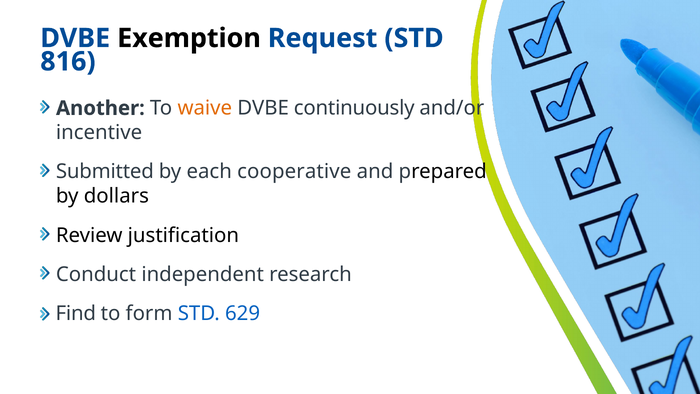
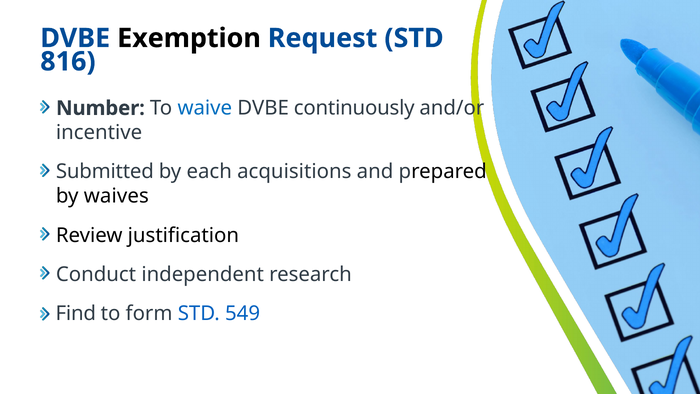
Another: Another -> Number (100, 108)
waive colour: orange -> blue (205, 108)
cooperative: cooperative -> acquisitions (294, 172)
dollars: dollars -> waives (116, 196)
629: 629 -> 549 (243, 313)
